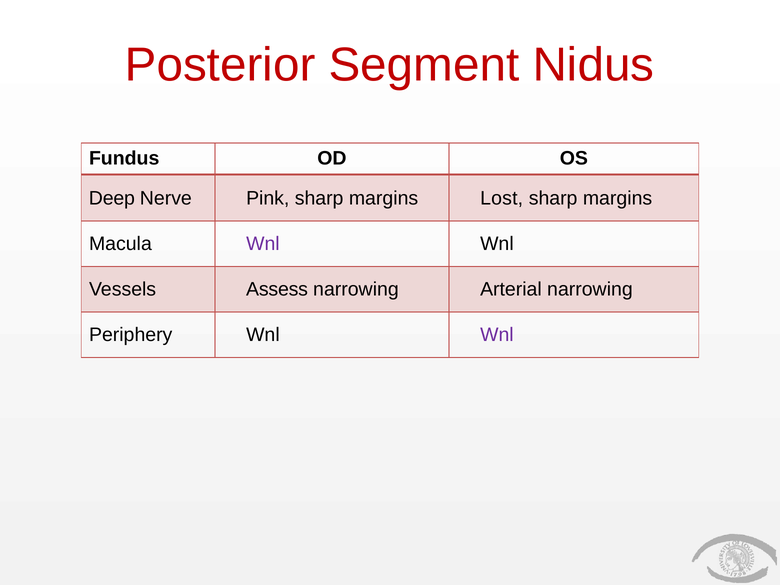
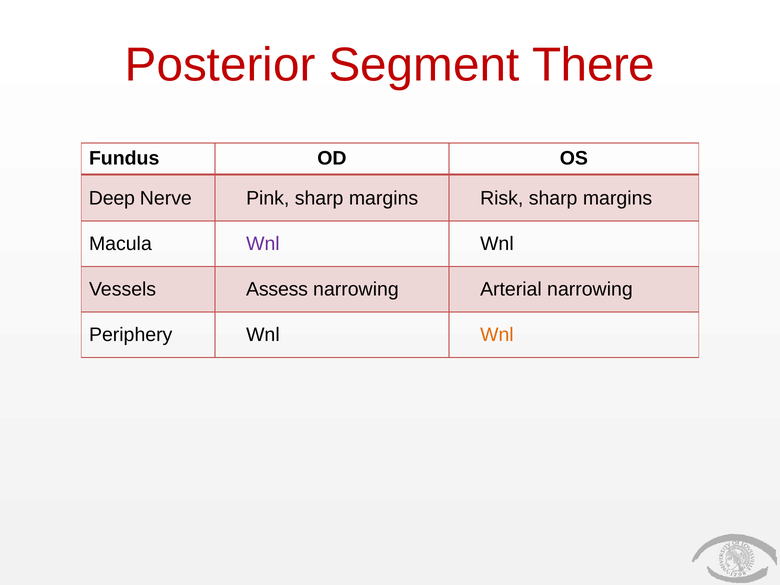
Nidus: Nidus -> There (594, 65)
Lost: Lost -> Risk (502, 198)
Wnl colour: purple -> orange (497, 335)
